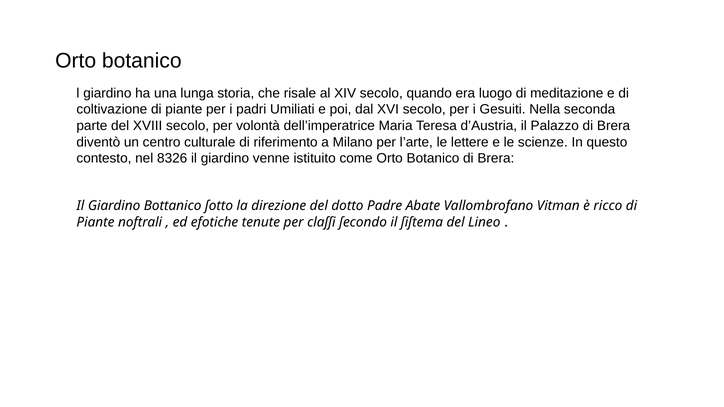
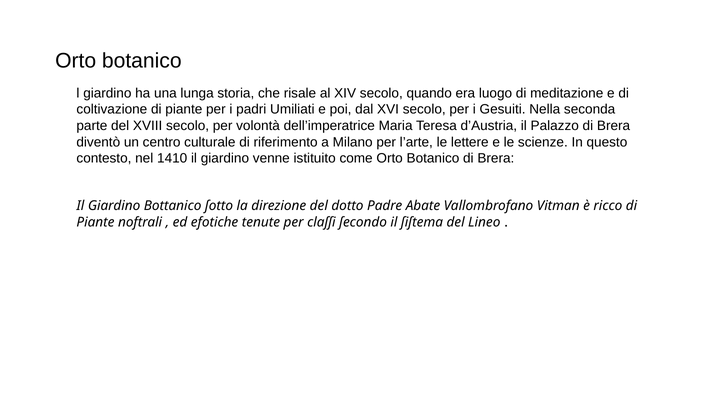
8326: 8326 -> 1410 (172, 158)
